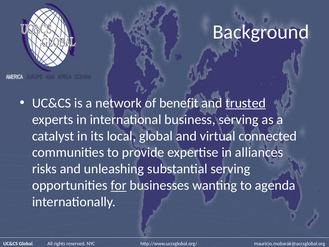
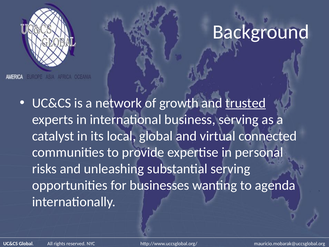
benefit: benefit -> growth (179, 103)
alliances: alliances -> personal (259, 152)
for underline: present -> none (119, 185)
